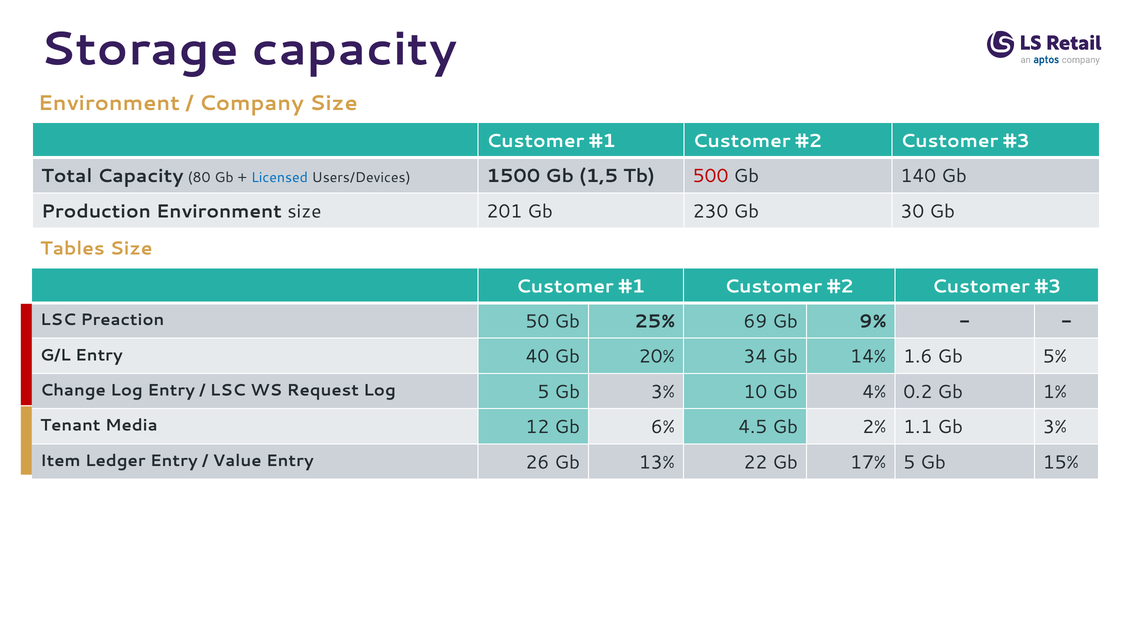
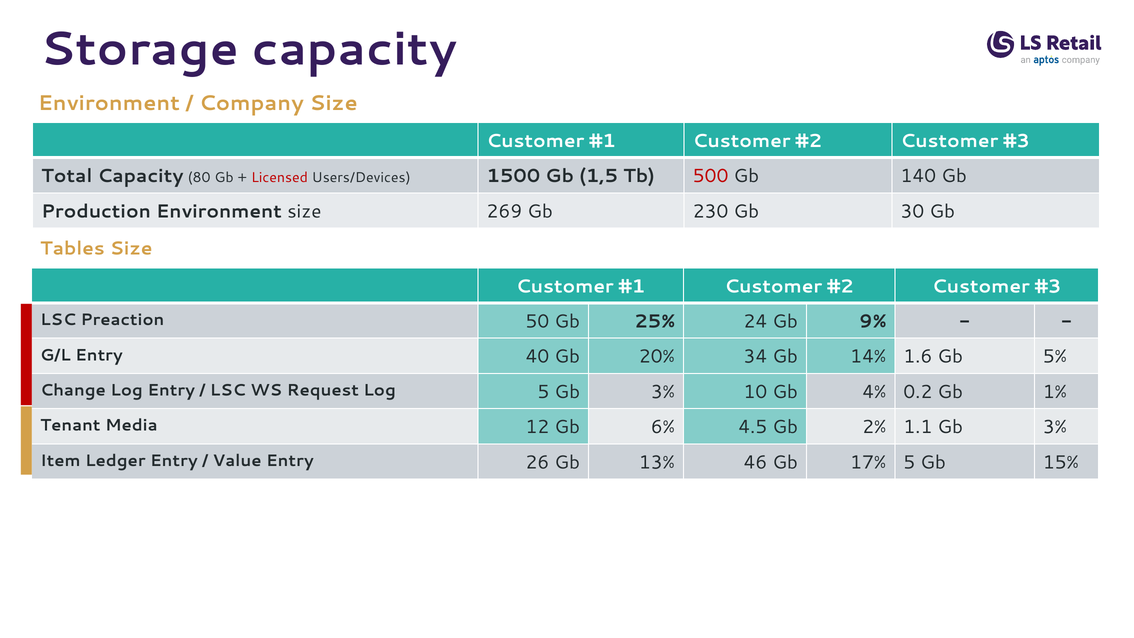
Licensed colour: blue -> red (279, 178)
201: 201 -> 269 (504, 211)
69: 69 -> 24 (755, 321)
22: 22 -> 46 (755, 462)
